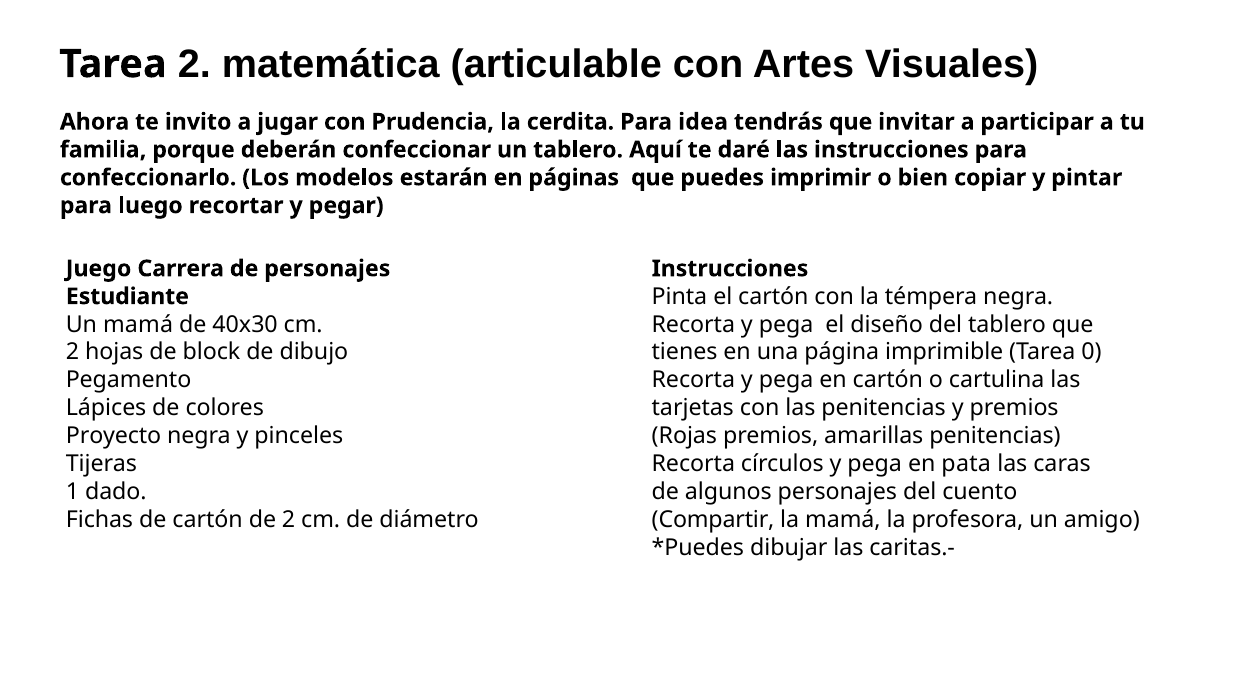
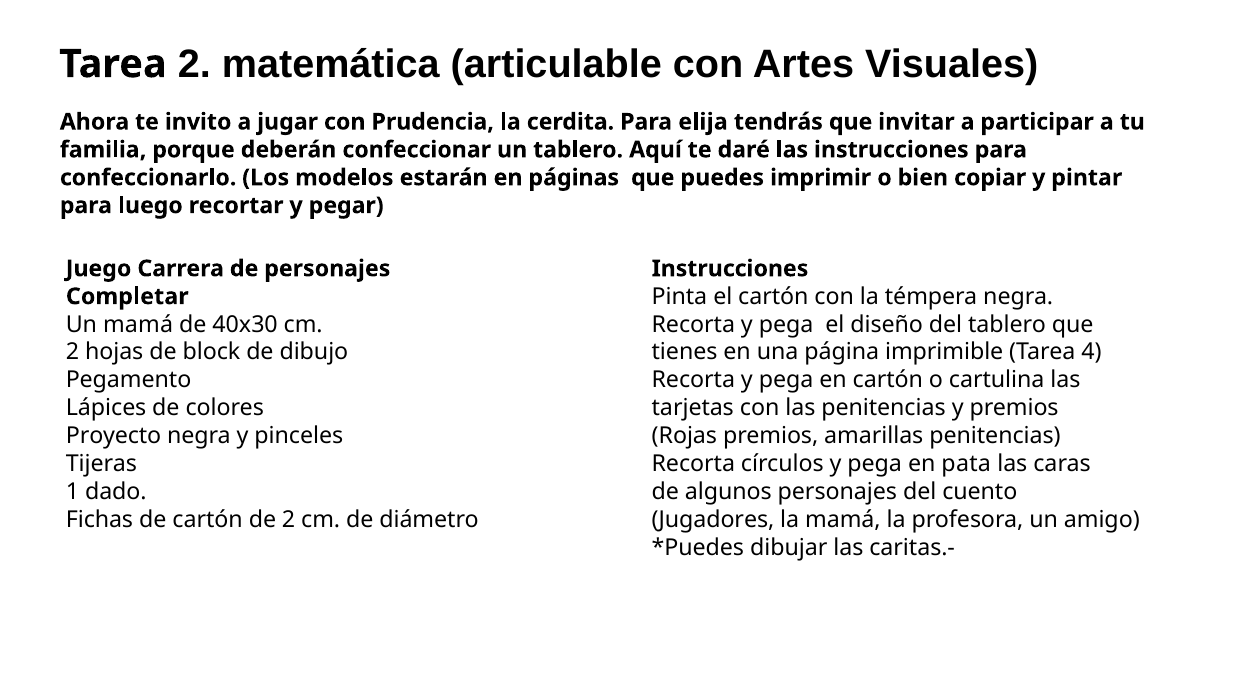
idea: idea -> elija (703, 122)
Estudiante: Estudiante -> Completar (127, 296)
0: 0 -> 4 (1091, 352)
Compartir: Compartir -> Jugadores (713, 519)
